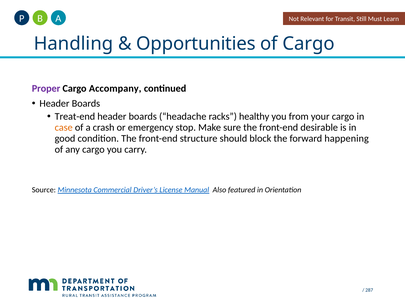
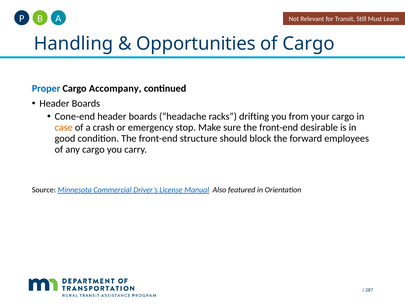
Proper colour: purple -> blue (46, 88)
Treat-end: Treat-end -> Cone-end (75, 117)
healthy: healthy -> drifting (254, 117)
happening: happening -> employees (347, 138)
